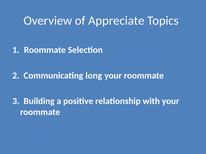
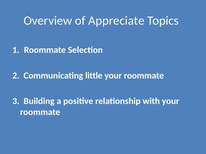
long: long -> little (94, 76)
